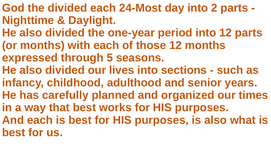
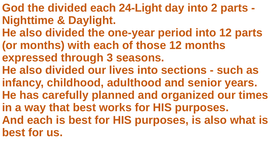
24-Most: 24-Most -> 24-Light (141, 8)
5: 5 -> 3 (110, 58)
